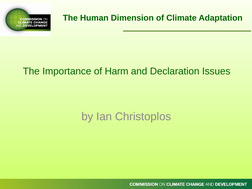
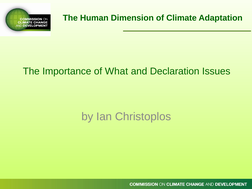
Harm: Harm -> What (116, 71)
